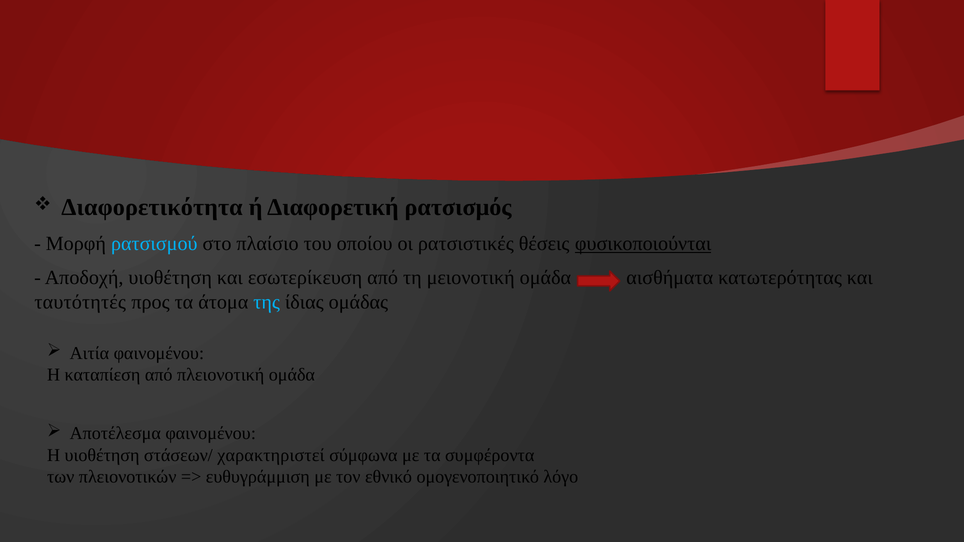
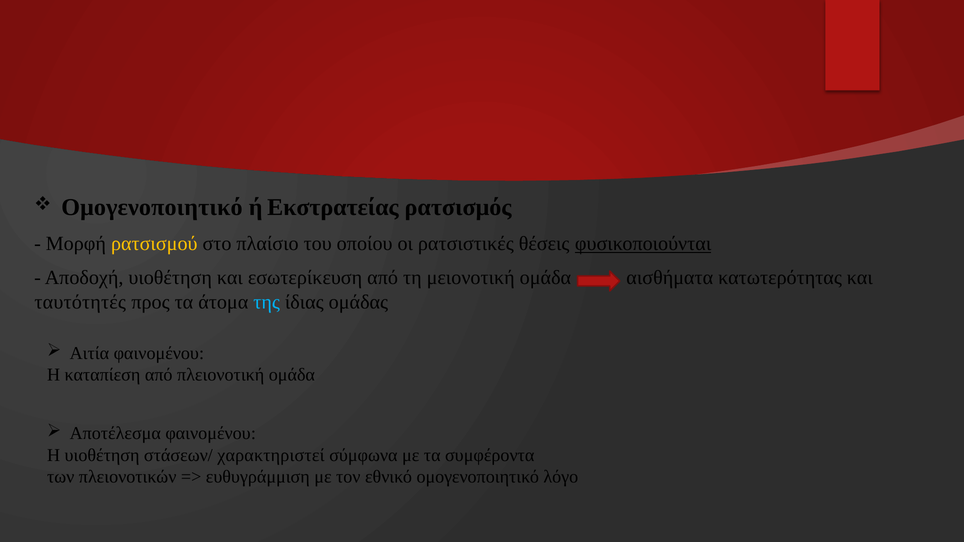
Διαφορετικότητα: Διαφορετικότητα -> Ομογενοποιητικό (152, 207)
Διαφορετική: Διαφορετική -> Εκστρατείας (333, 207)
ρατσισμού colour: light blue -> yellow (154, 244)
